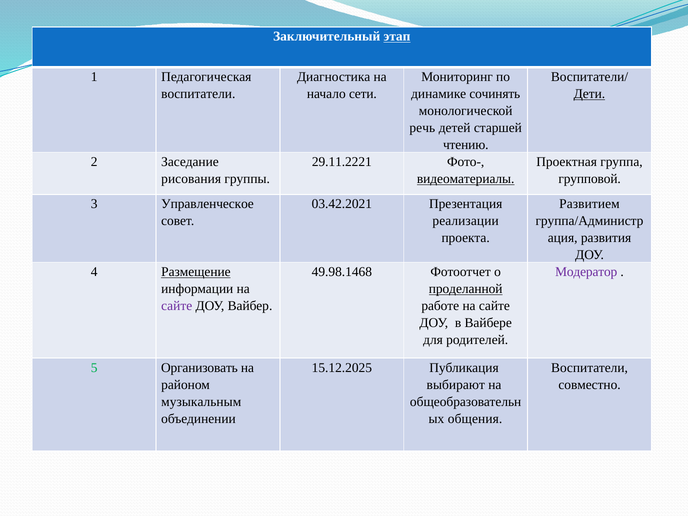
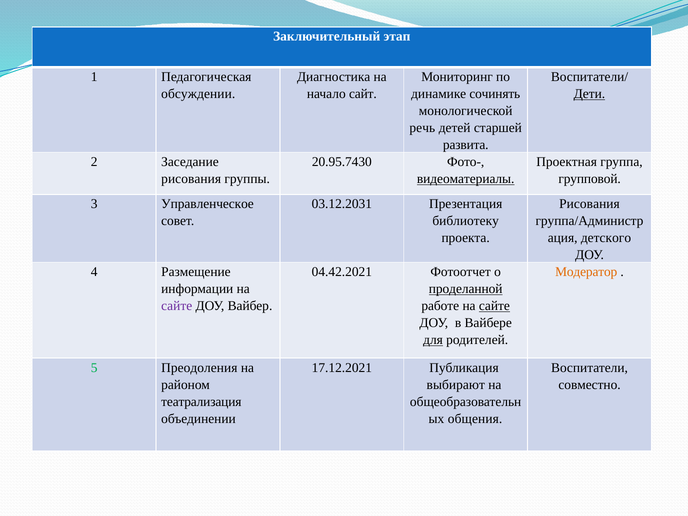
этап underline: present -> none (397, 37)
воспитатели: воспитатели -> обсуждении (198, 94)
сети: сети -> сайт (363, 94)
чтению: чтению -> развита (466, 145)
29.11.2221: 29.11.2221 -> 20.95.7430 (342, 162)
03.42.2021: 03.42.2021 -> 03.12.2031 (342, 204)
Развитием: Развитием -> Рисования (589, 204)
реализации: реализации -> библиотеку (466, 221)
развития: развития -> детского (606, 238)
Размещение underline: present -> none (196, 272)
49.98.1468: 49.98.1468 -> 04.42.2021 (342, 272)
Модератор colour: purple -> orange (586, 272)
сайте underline: none -> present (494, 306)
для underline: none -> present (433, 340)
Организовать: Организовать -> Преодоления (199, 368)
15.12.2025: 15.12.2025 -> 17.12.2021 (342, 368)
музыкальным: музыкальным -> театрализация (201, 402)
